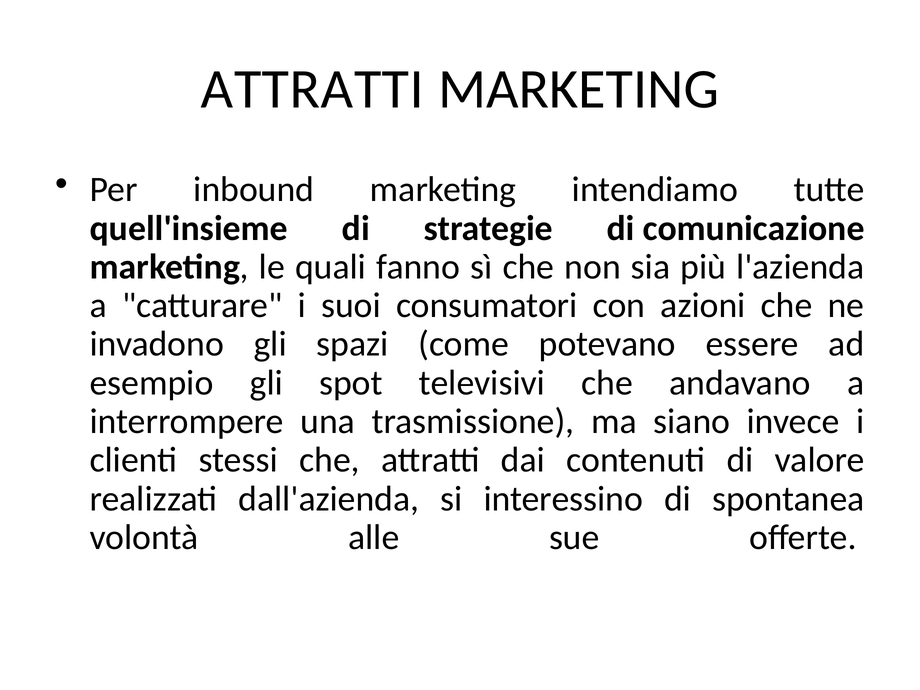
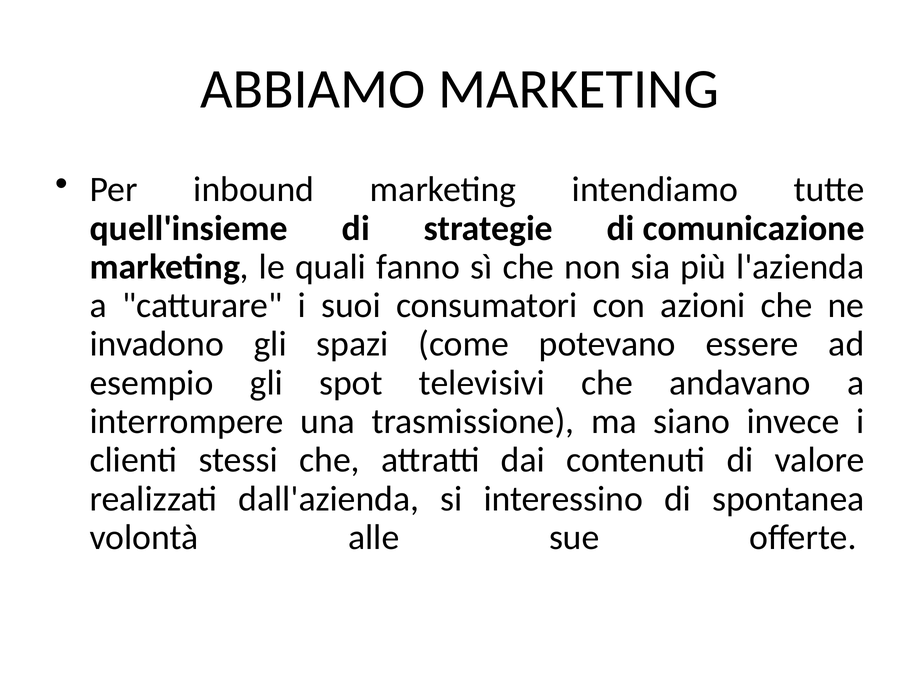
ATTRATTI: ATTRATTI -> ABBIAMO (313, 89)
